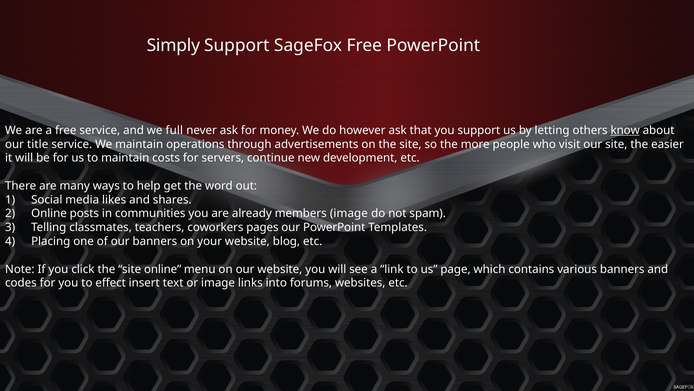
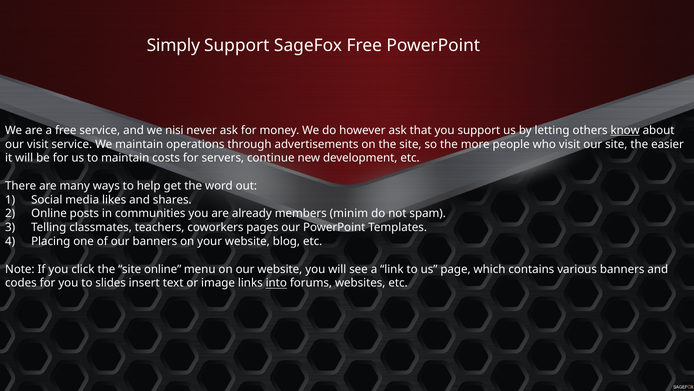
full: full -> nisi (174, 130)
our title: title -> visit (38, 144)
members image: image -> minim (349, 213)
effect: effect -> slides (111, 283)
into underline: none -> present (276, 283)
